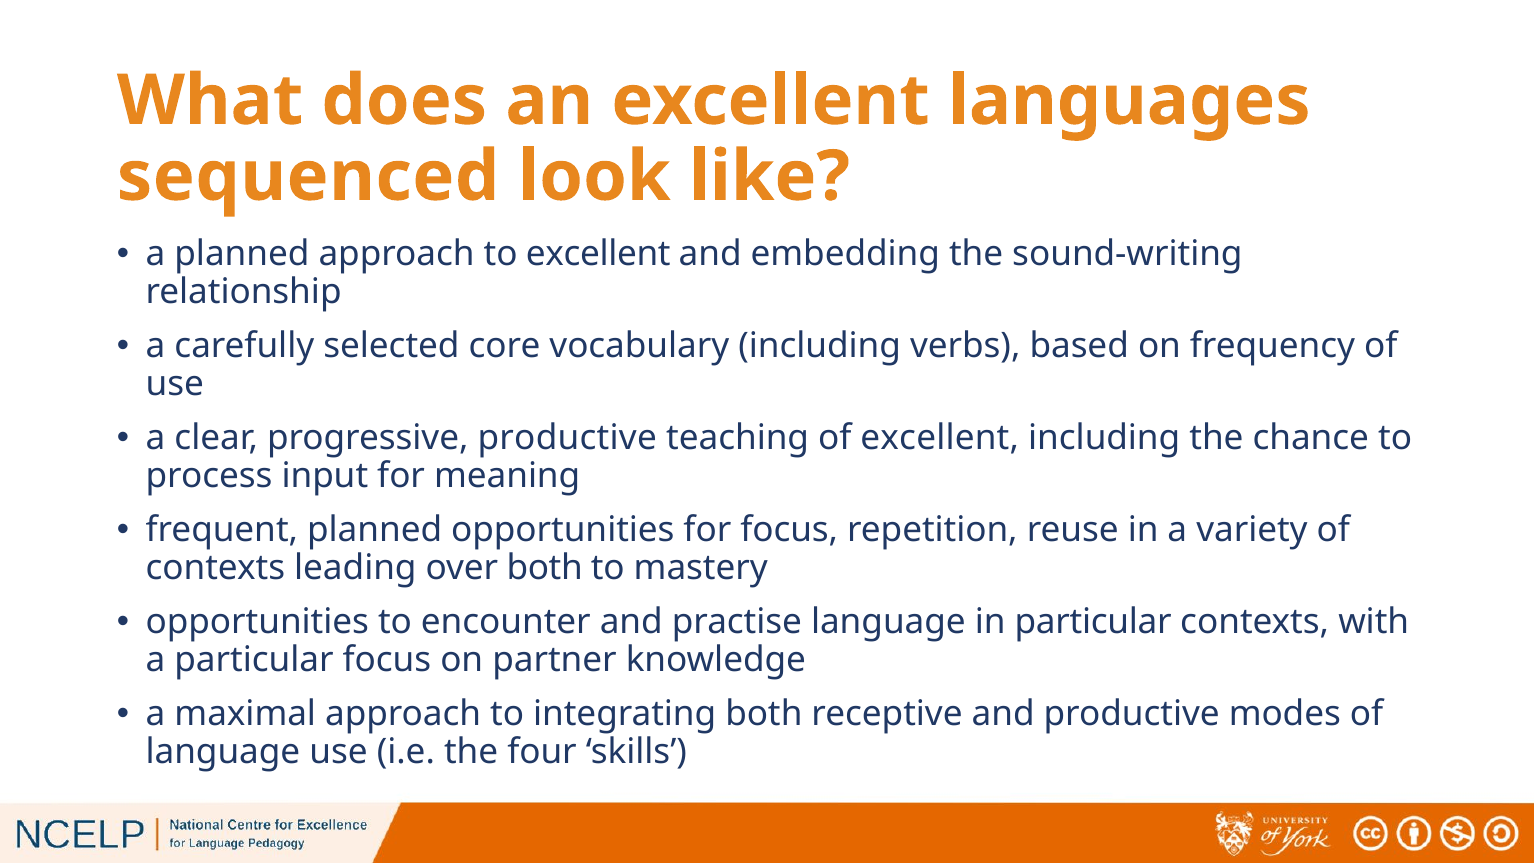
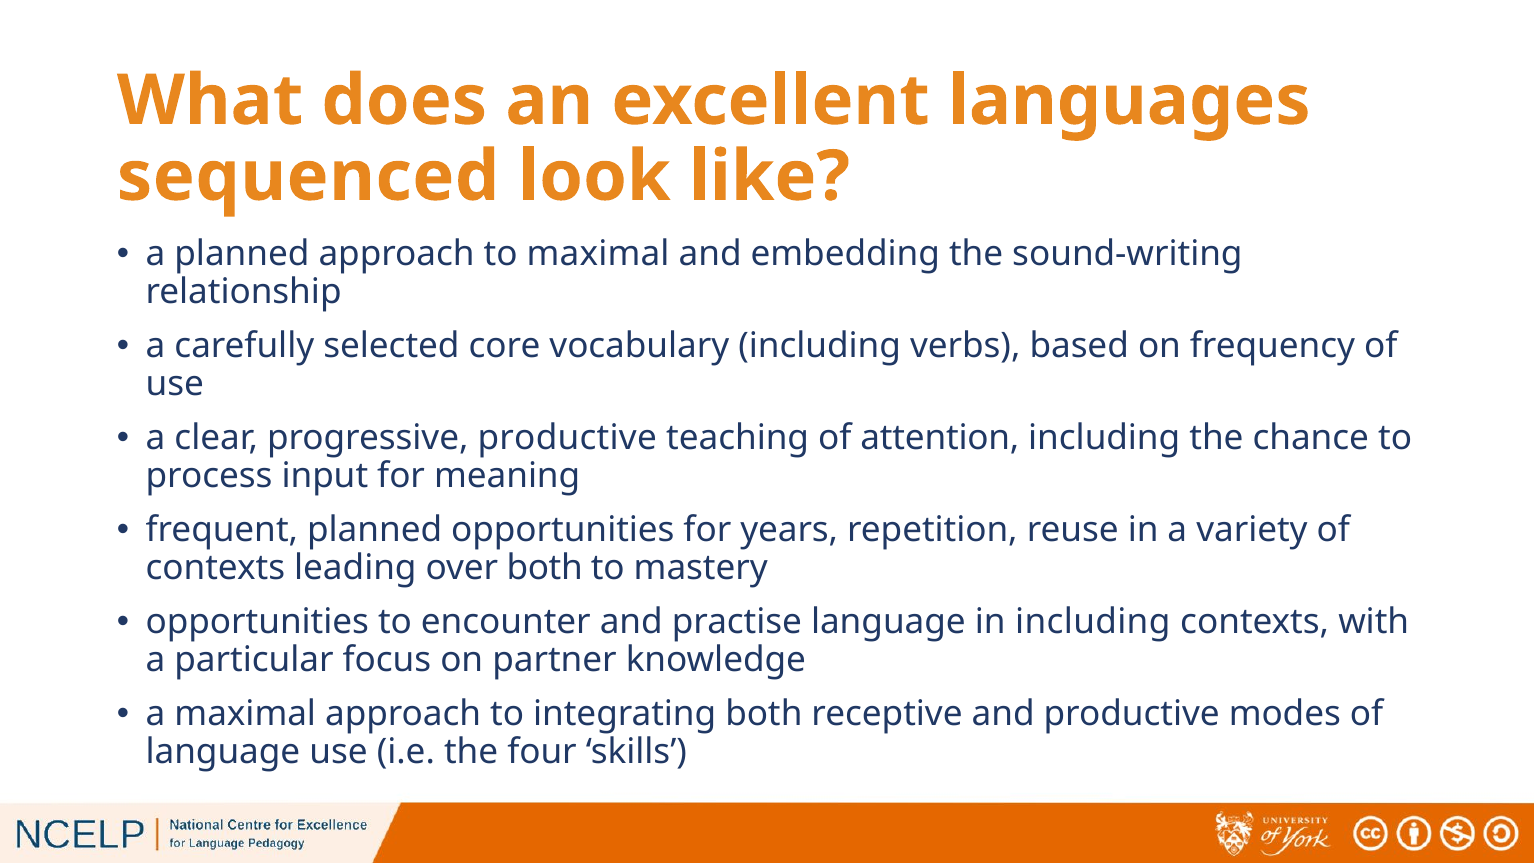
to excellent: excellent -> maximal (598, 254)
of excellent: excellent -> attention (940, 438)
for focus: focus -> years (789, 530)
in particular: particular -> including (1093, 622)
